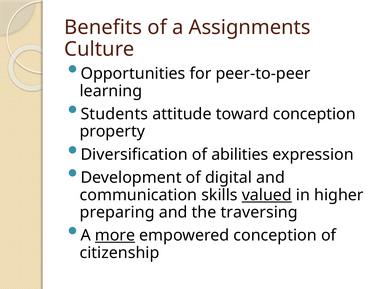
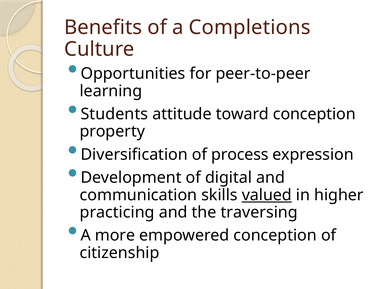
Assignments: Assignments -> Completions (250, 27)
abilities: abilities -> process (240, 154)
preparing: preparing -> practicing (117, 212)
more underline: present -> none (115, 235)
